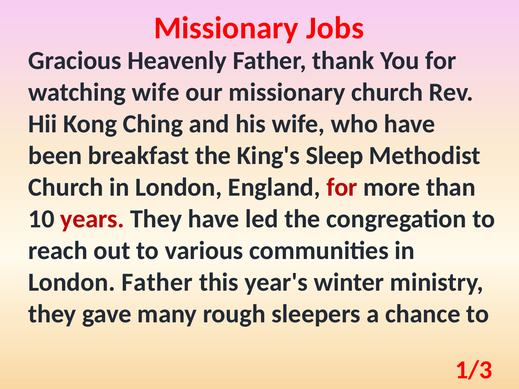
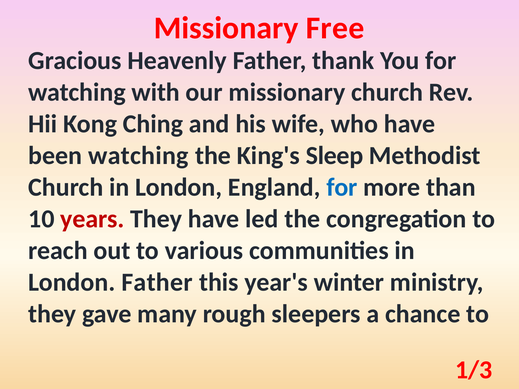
Jobs: Jobs -> Free (335, 28)
watching wife: wife -> with (156, 92)
been breakfast: breakfast -> watching (138, 156)
for colour: red -> blue (342, 187)
